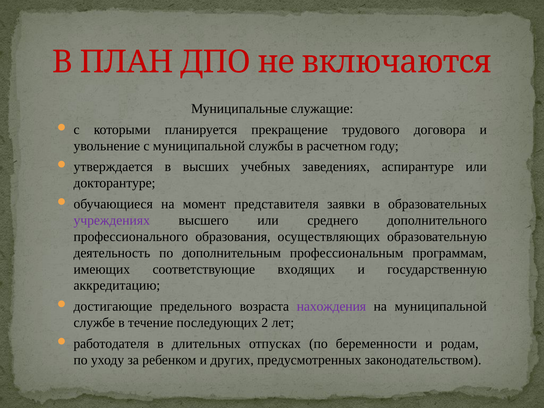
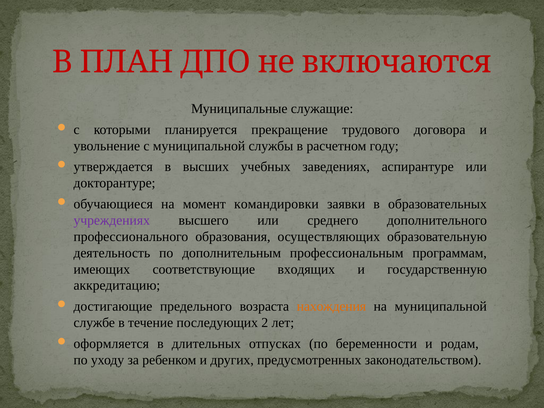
представителя: представителя -> командировки (276, 204)
нахождения colour: purple -> orange (331, 306)
работодателя: работодателя -> оформляется (111, 344)
